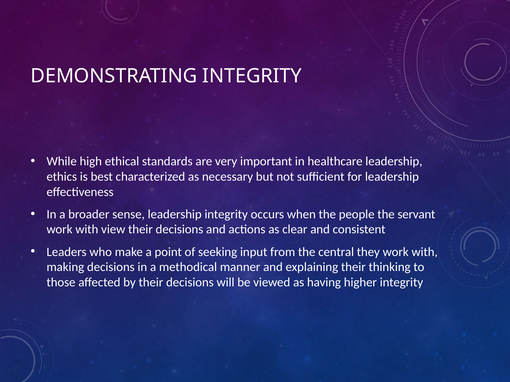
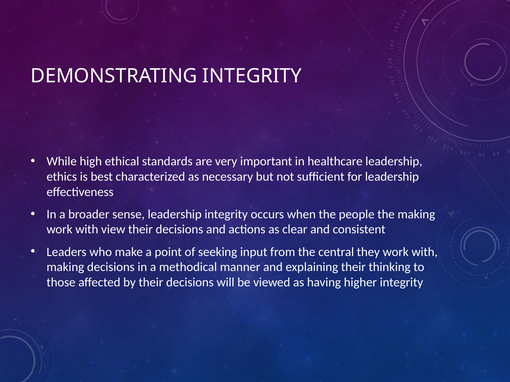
the servant: servant -> making (416, 214)
